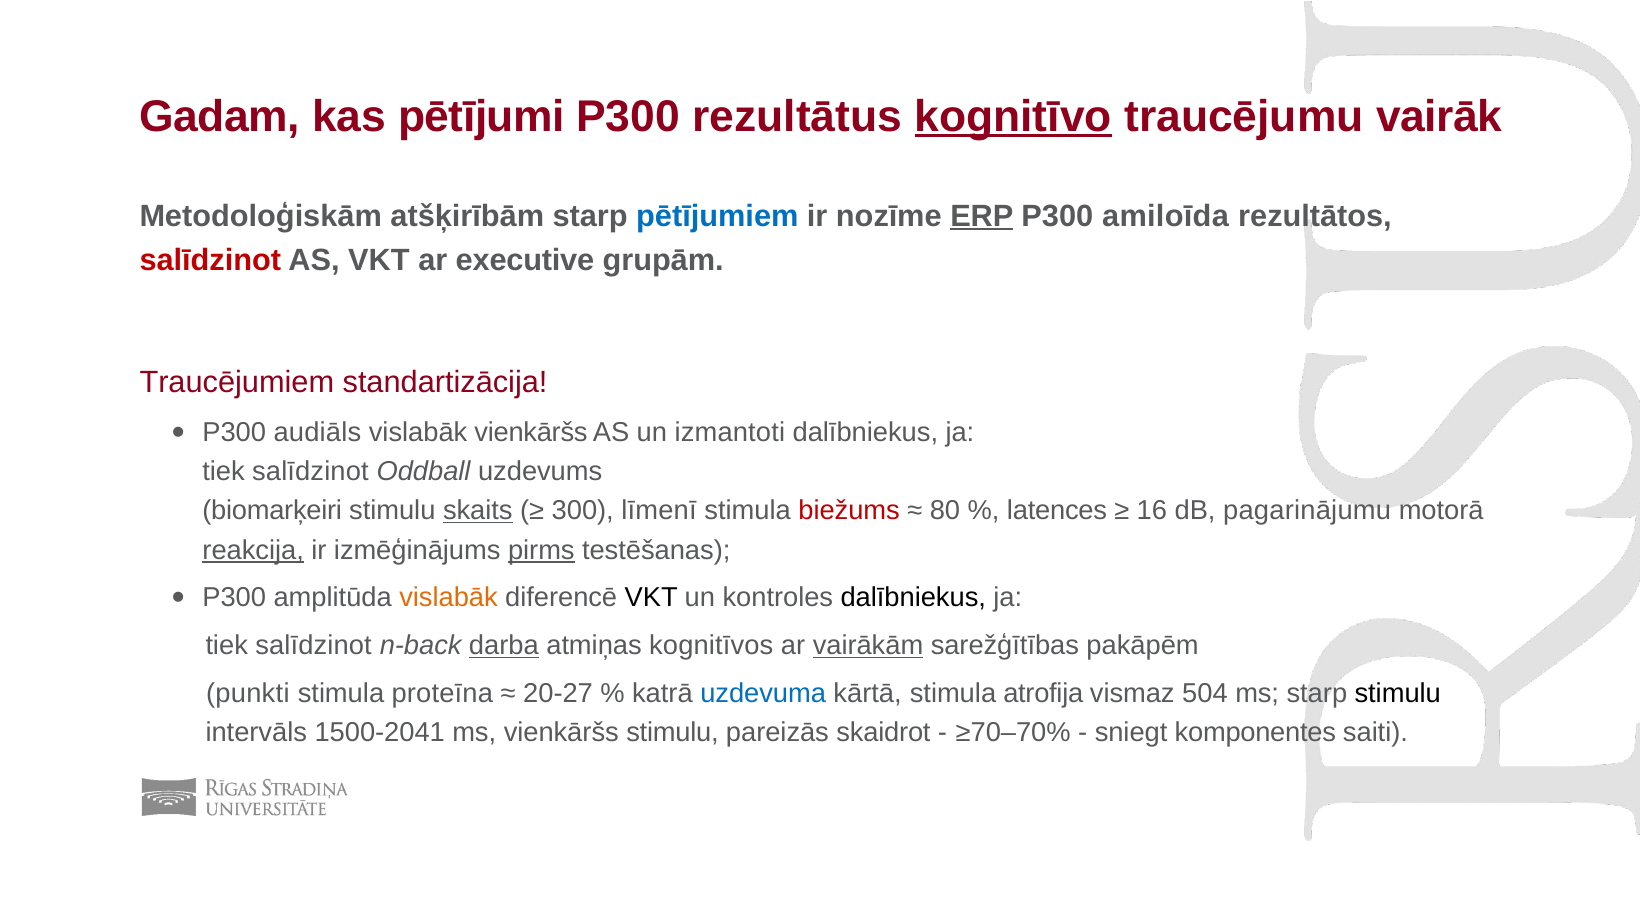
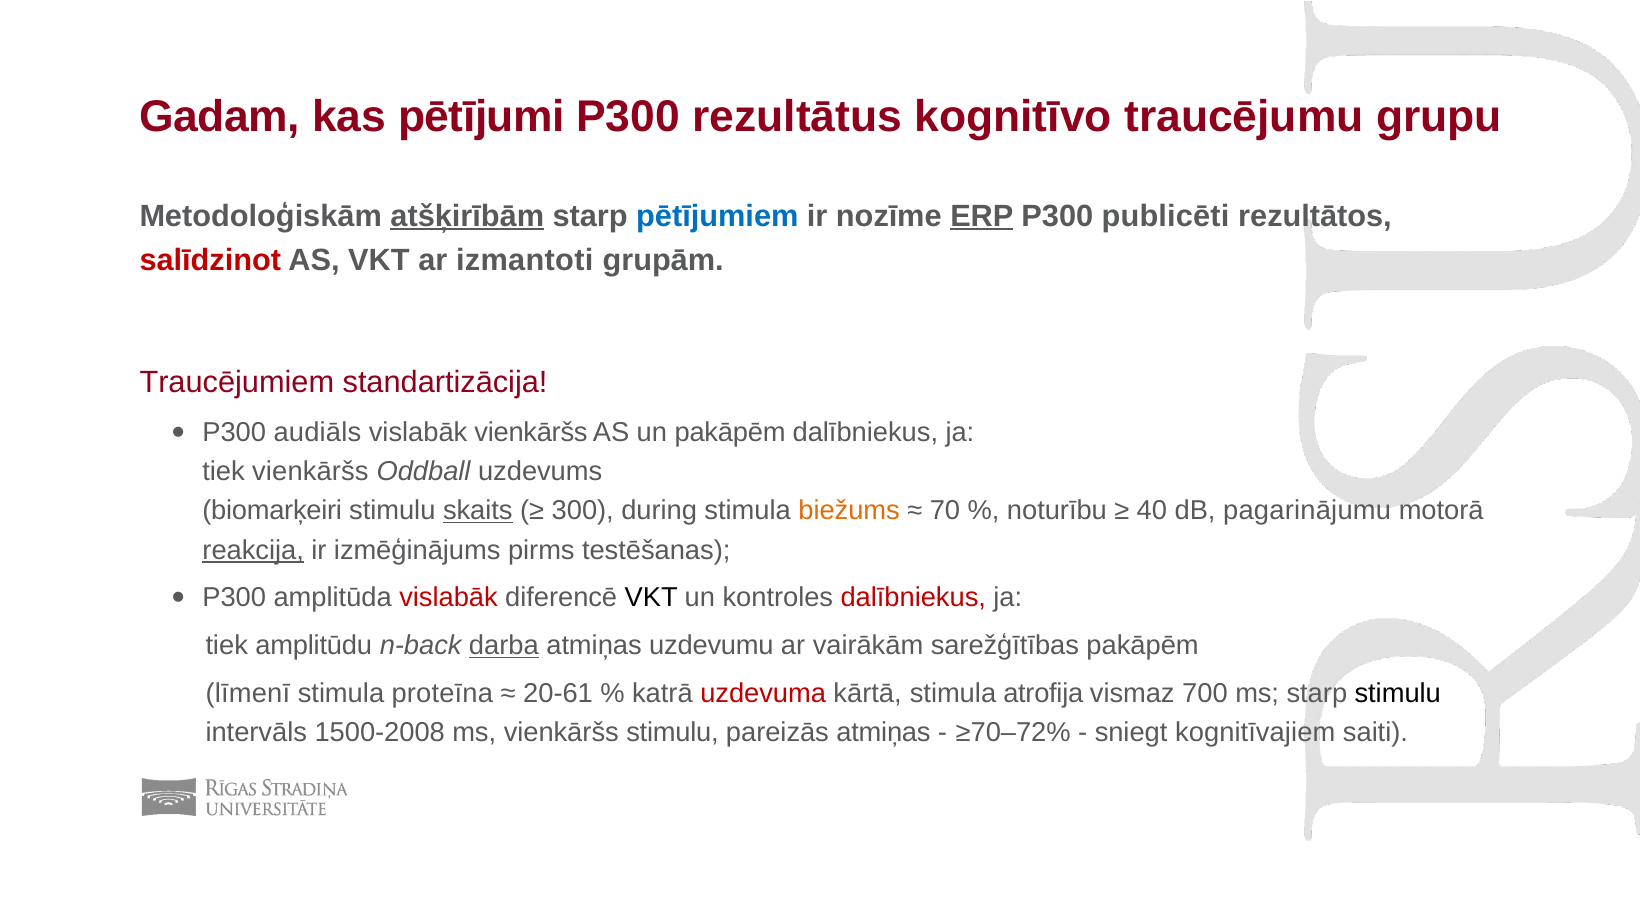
kognitīvo underline: present -> none (1013, 117)
vairāk: vairāk -> grupu (1439, 117)
atšķirībām underline: none -> present (467, 216)
amiloīda: amiloīda -> publicēti (1166, 216)
executive: executive -> izmantoti (525, 260)
un izmantoti: izmantoti -> pakāpēm (730, 433)
salīdzinot: salīdzinot -> vienkāršs (310, 472)
līmenī: līmenī -> during (659, 511)
biežums colour: red -> orange (849, 511)
80: 80 -> 70 (945, 511)
latences: latences -> noturību (1057, 511)
16: 16 -> 40 (1152, 511)
pirms underline: present -> none (541, 550)
vislabāk colour: orange -> red (449, 598)
dalībniekus colour: black -> red (913, 598)
salīdzinot: salīdzinot -> amplitūdu (314, 646)
kognitīvos: kognitīvos -> uzdevumu (711, 646)
vairākām underline: present -> none (868, 646)
punkti: punkti -> līmenī (248, 694)
20-27: 20-27 -> 20-61 (558, 694)
uzdevuma colour: blue -> red (763, 694)
504: 504 -> 700 (1205, 694)
1500-2041: 1500-2041 -> 1500-2008 (380, 733)
pareizās skaidrot: skaidrot -> atmiņas (884, 733)
≥70–70%: ≥70–70% -> ≥70–72% (1013, 733)
komponentes: komponentes -> kognitīvajiem (1255, 733)
